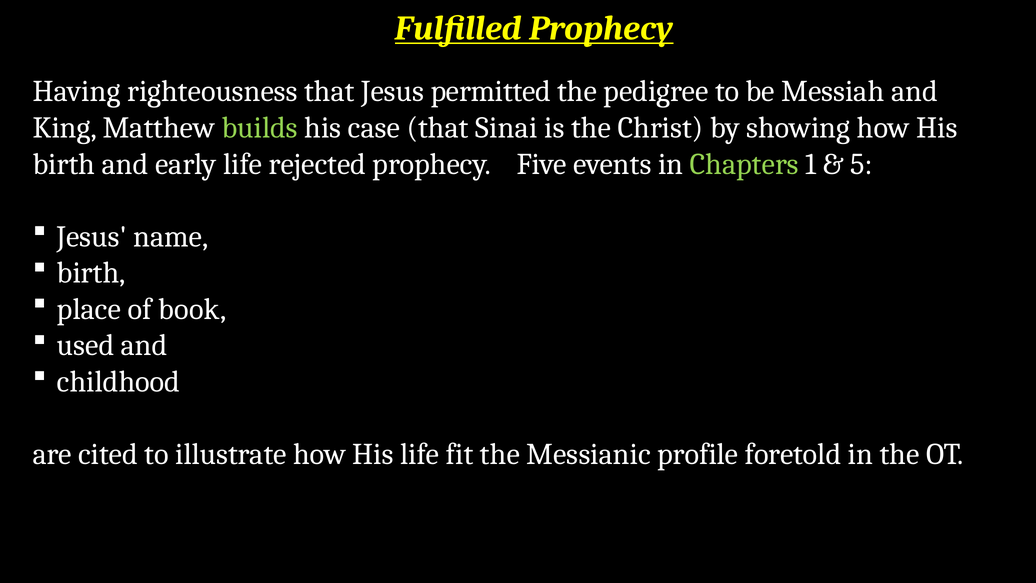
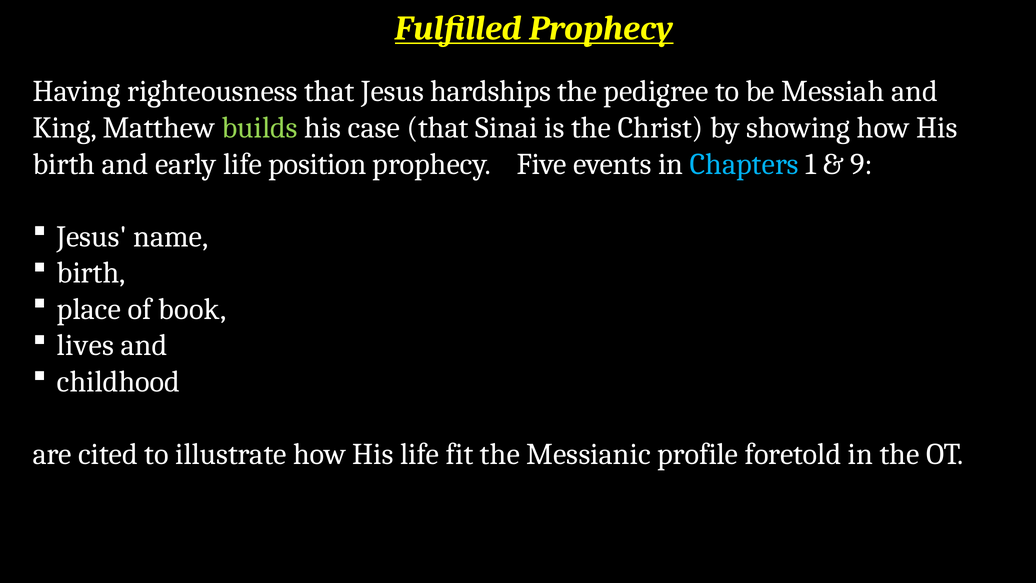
permitted: permitted -> hardships (491, 91)
rejected: rejected -> position (317, 164)
Chapters colour: light green -> light blue (744, 164)
5: 5 -> 9 (861, 164)
used: used -> lives (85, 345)
